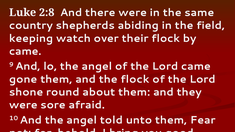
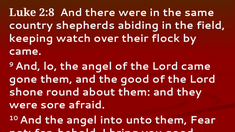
the flock: flock -> good (135, 79)
told: told -> into (111, 120)
